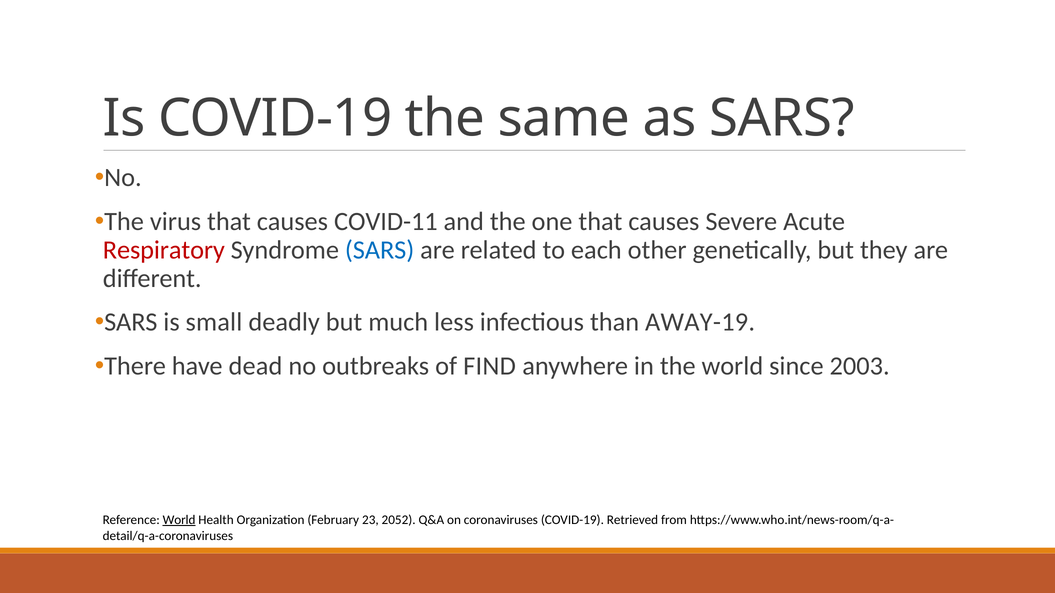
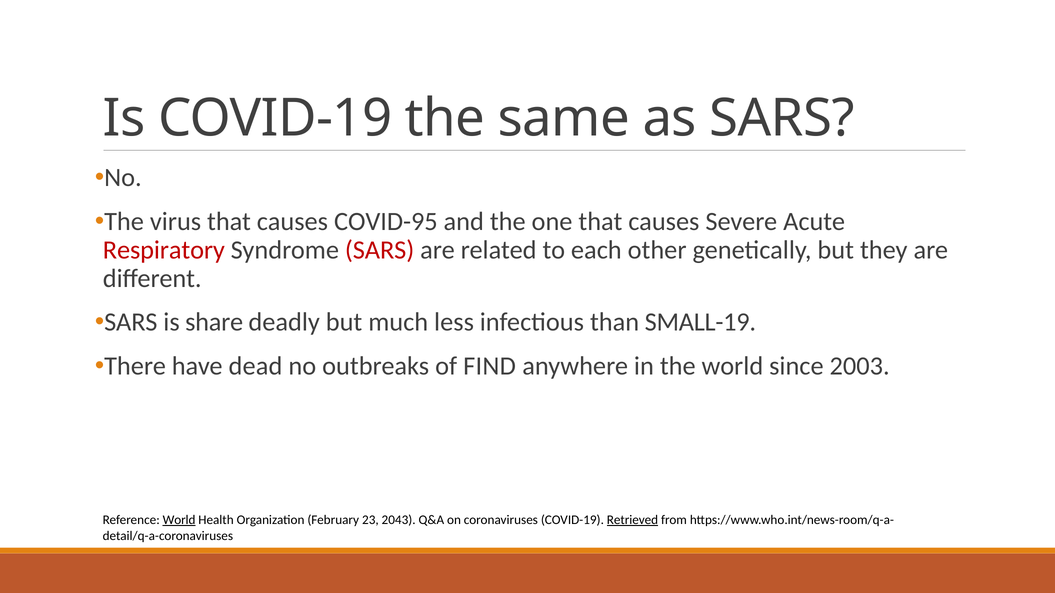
COVID-11: COVID-11 -> COVID-95 (386, 222)
SARS colour: blue -> red (380, 250)
small: small -> share (214, 322)
AWAY-19: AWAY-19 -> SMALL-19 (700, 322)
2052: 2052 -> 2043 (399, 520)
Retrieved underline: none -> present (632, 520)
